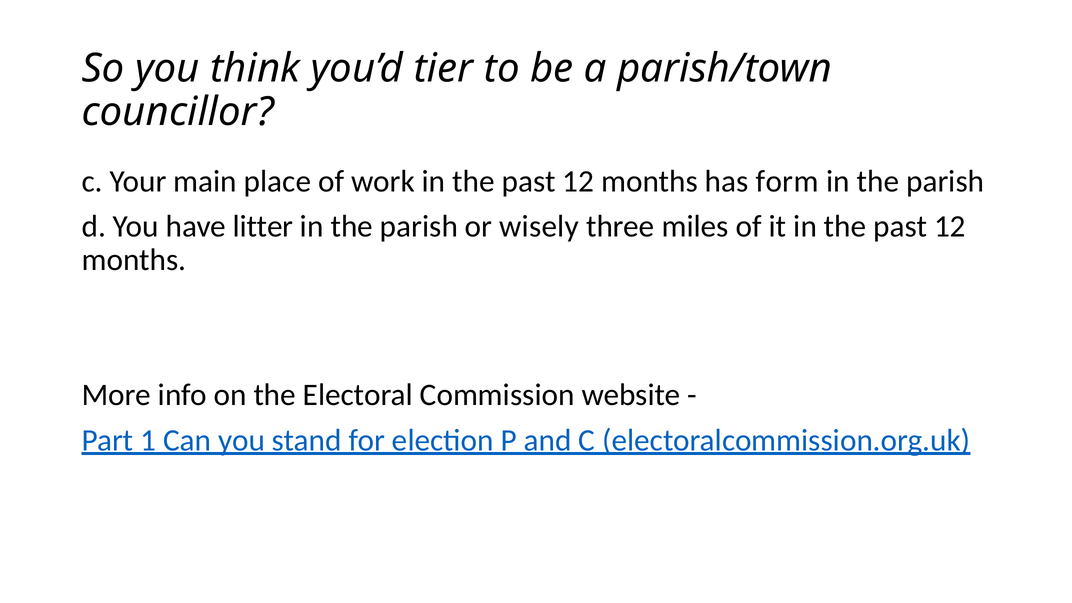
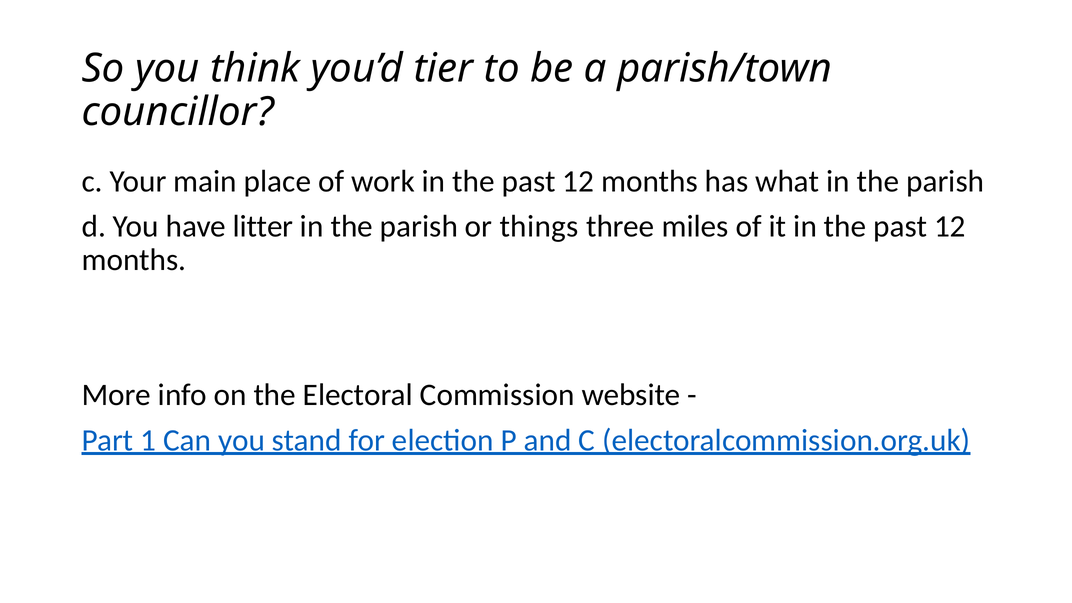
form: form -> what (787, 181)
wisely: wisely -> things (539, 226)
